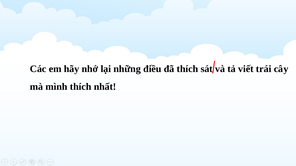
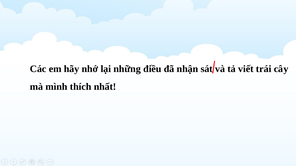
đã thích: thích -> nhận (187, 69)
